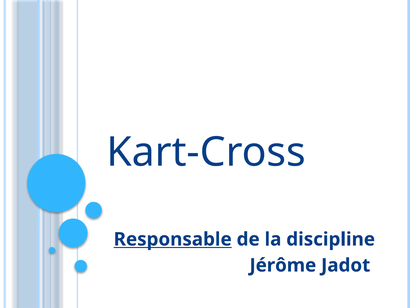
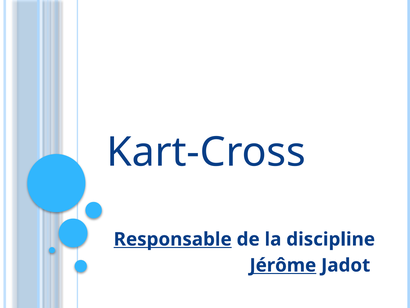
Jérôme underline: none -> present (283, 265)
